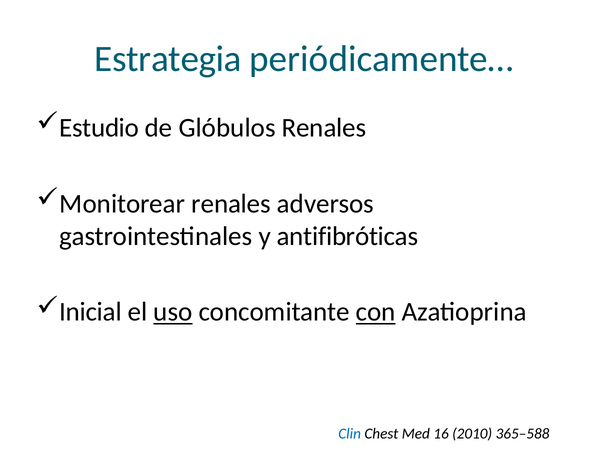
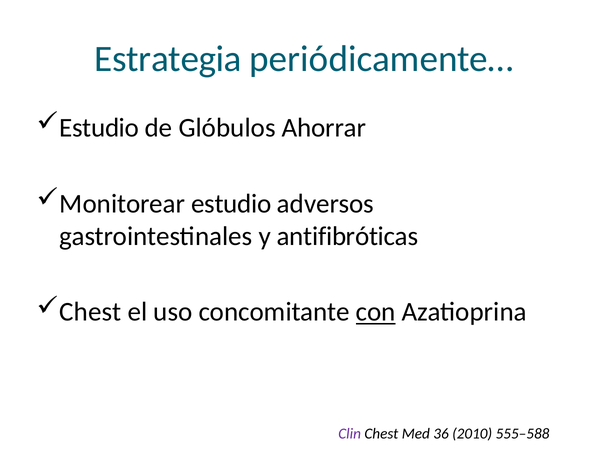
Glóbulos Renales: Renales -> Ahorrar (324, 128)
Monitorear renales: renales -> estudio (231, 204)
Inicial: Inicial -> Chest (90, 312)
uso underline: present -> none (173, 312)
Clin colour: blue -> purple (350, 433)
16: 16 -> 36 (441, 433)
365–588: 365–588 -> 555–588 (523, 433)
